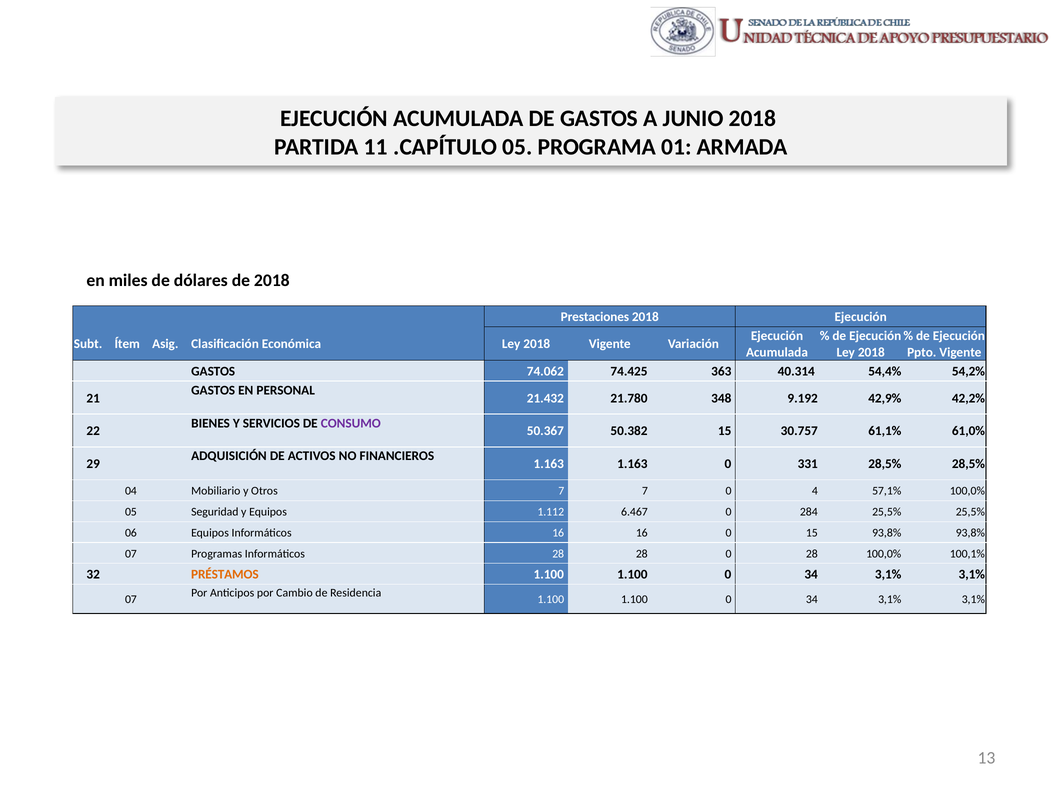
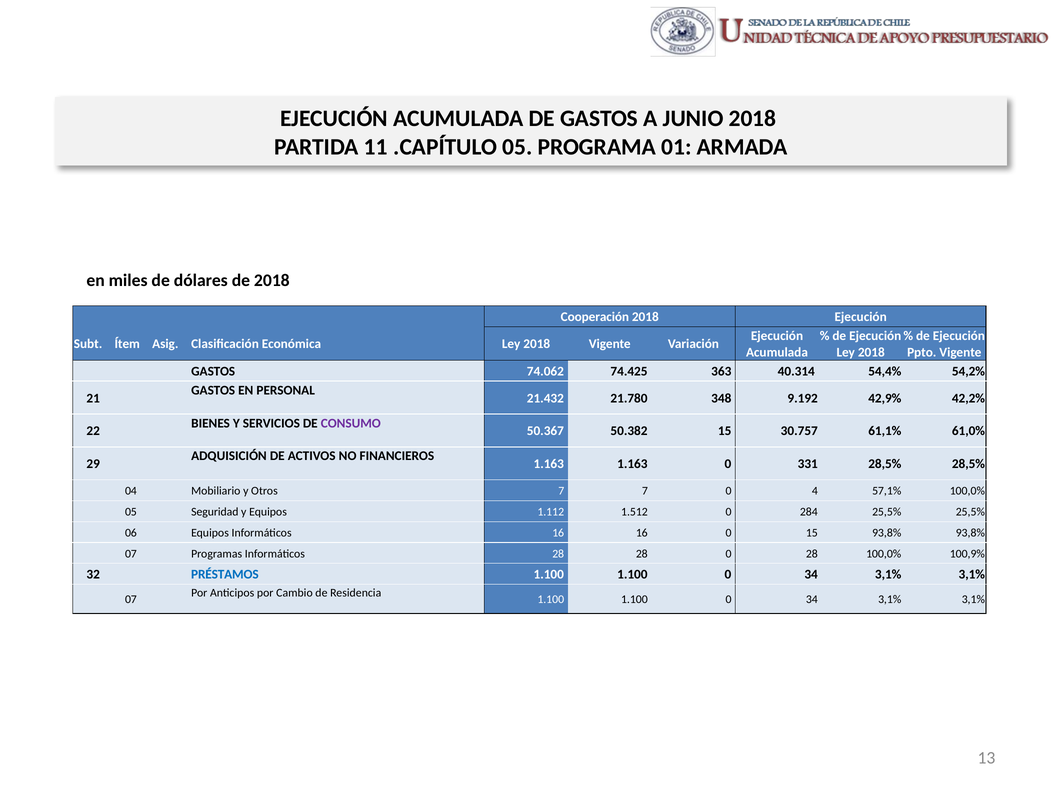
Prestaciones: Prestaciones -> Cooperación (595, 317)
6.467: 6.467 -> 1.512 (634, 512)
100,1%: 100,1% -> 100,9% (967, 554)
PRÉSTAMOS colour: orange -> blue (225, 575)
